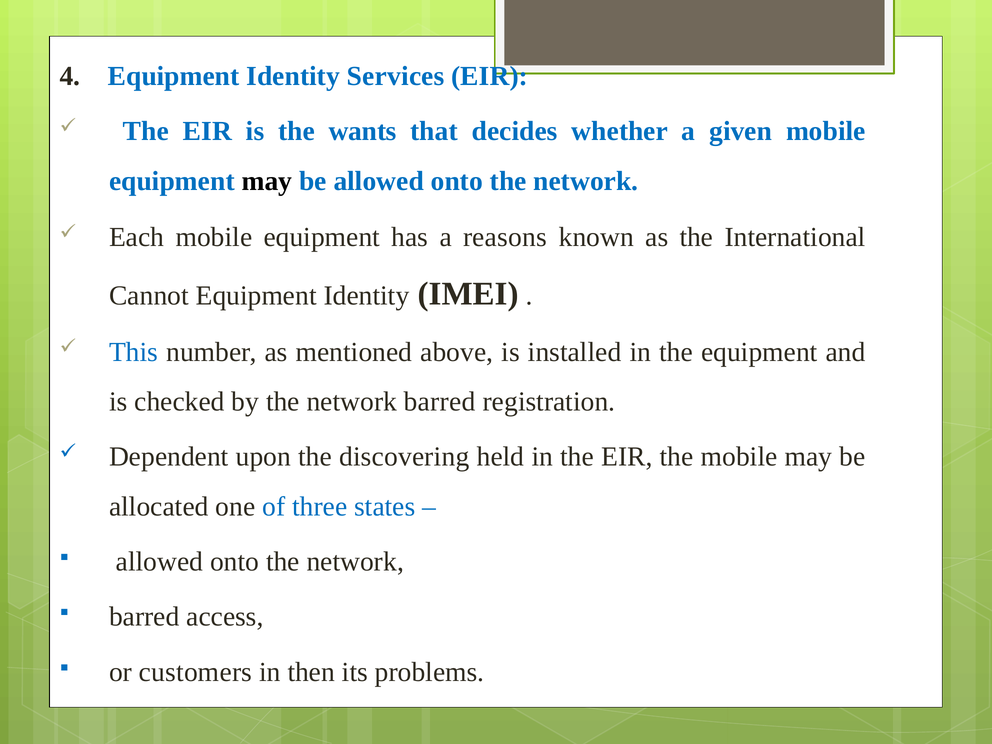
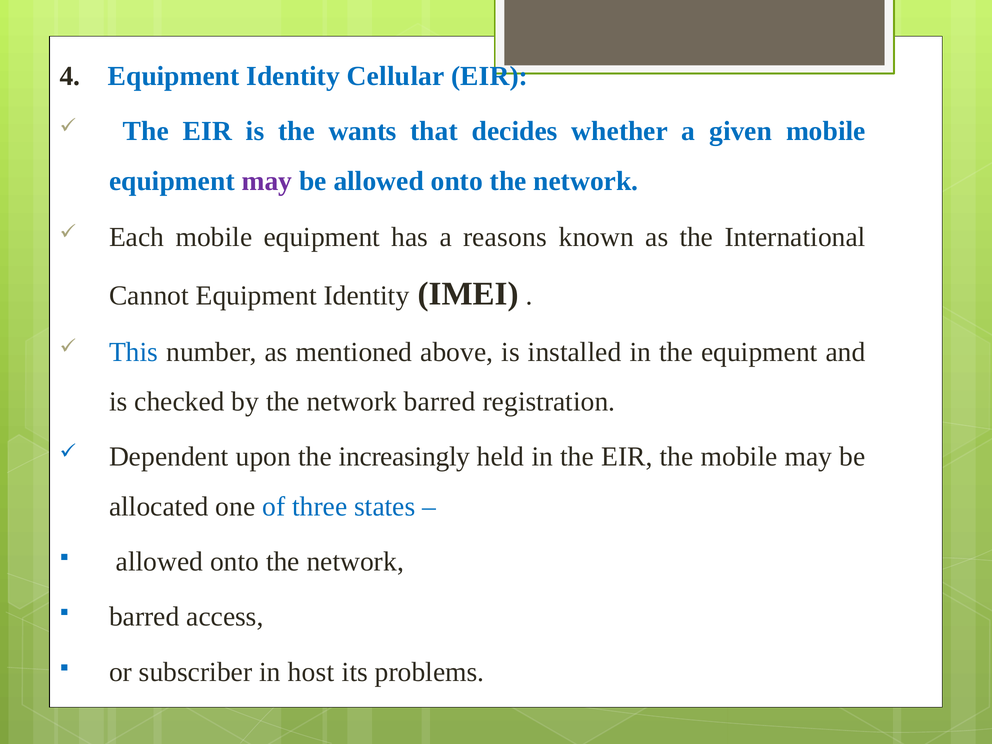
Services: Services -> Cellular (396, 76)
may colour: black -> purple (267, 181)
discovering: discovering -> increasingly (404, 457)
customers: customers -> subscriber (196, 672)
then: then -> host (311, 672)
